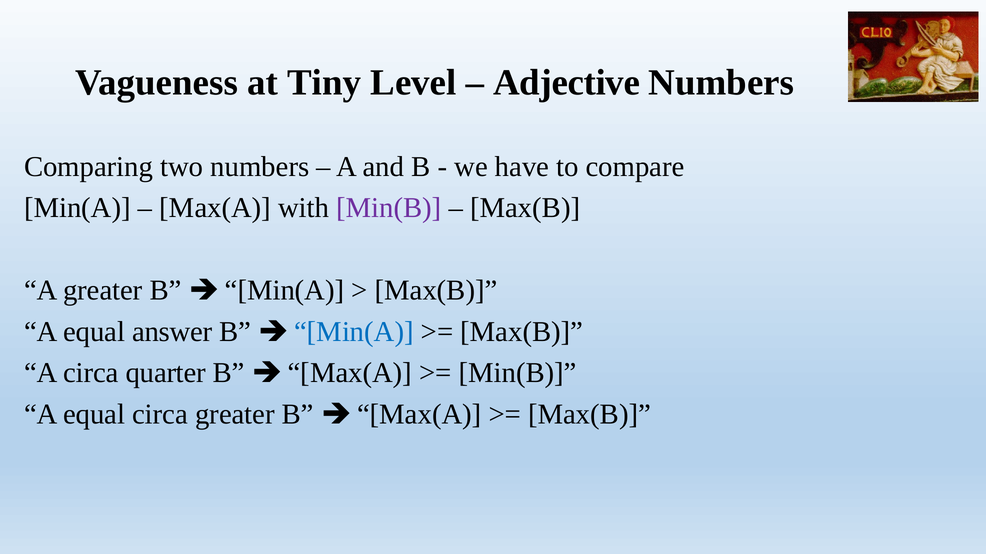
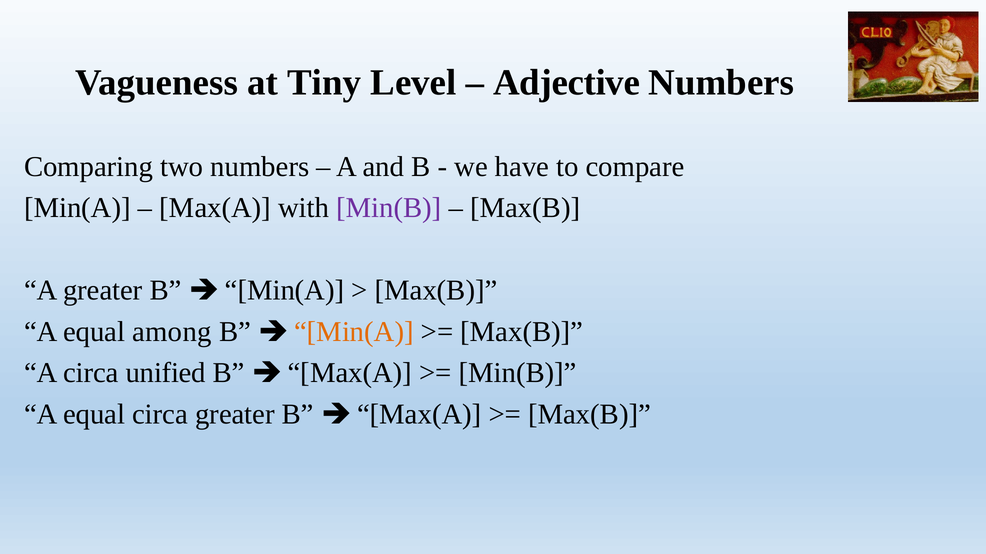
answer: answer -> among (172, 332)
Min(A colour: blue -> orange (354, 332)
quarter: quarter -> unified (166, 373)
